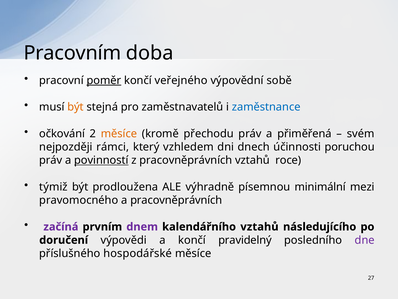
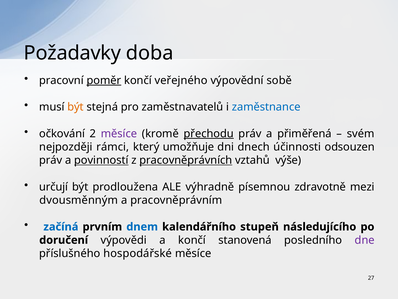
Pracovním: Pracovním -> Požadavky (72, 53)
měsíce colour: orange -> purple (119, 133)
přechodu underline: none -> present (209, 133)
vzhledem: vzhledem -> umožňuje (188, 147)
poruchou: poruchou -> odsouzen (350, 147)
pracovněprávních underline: none -> present (186, 160)
roce: roce -> výše (288, 160)
týmiž: týmiž -> určují (54, 187)
minimální: minimální -> zdravotně (320, 187)
pravomocného: pravomocného -> dvousměnným (79, 200)
a pracovněprávních: pracovněprávních -> pracovněprávním (176, 200)
začíná colour: purple -> blue (61, 226)
dnem colour: purple -> blue (142, 226)
kalendářního vztahů: vztahů -> stupeň (259, 226)
pravidelný: pravidelný -> stanovená (245, 240)
